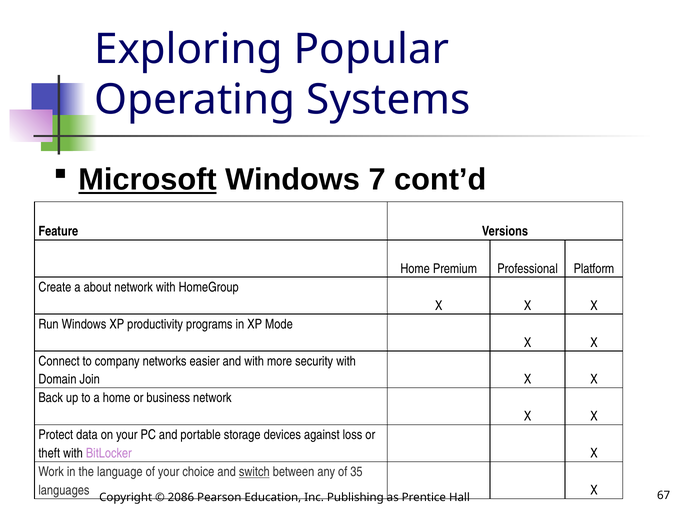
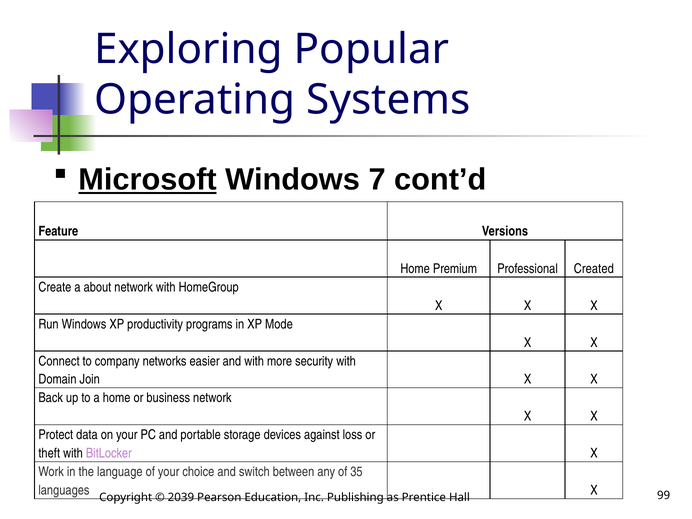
Platform: Platform -> Created (594, 269)
switch underline: present -> none (254, 472)
2086: 2086 -> 2039 (181, 497)
67: 67 -> 99 (664, 496)
